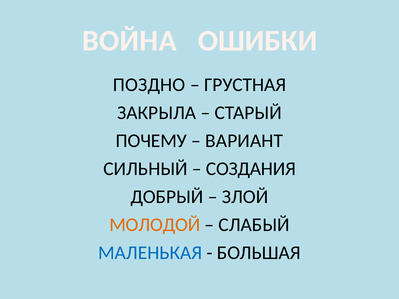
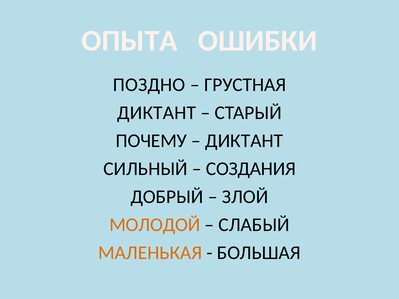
ВОЙНА: ВОЙНА -> ОПЫТА (129, 41)
ЗАКРЫЛА: ЗАКРЫЛА -> ДИКТАНТ (157, 113)
ВАРИАНТ: ВАРИАНТ -> ДИКТАНТ (244, 141)
МАЛЕНЬКАЯ colour: blue -> orange (150, 253)
